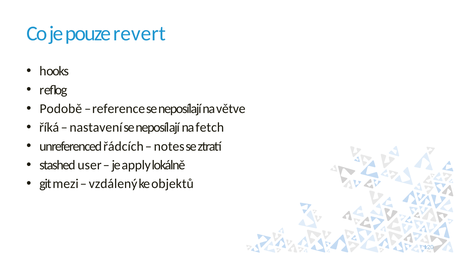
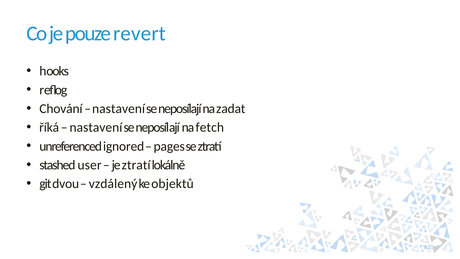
Podobě: Podobě -> Chování (61, 109)
reference: reference -> nastavení (119, 109)
větve: větve -> zadat (231, 109)
řádcích: řádcích -> ignored (124, 146)
notes: notes -> pages (169, 146)
je apply: apply -> ztratí (136, 165)
mezi: mezi -> dvou (66, 184)
